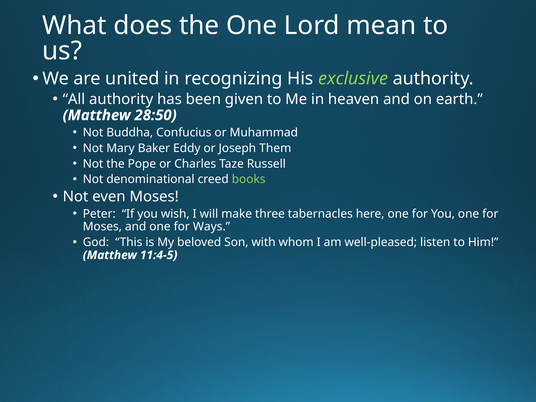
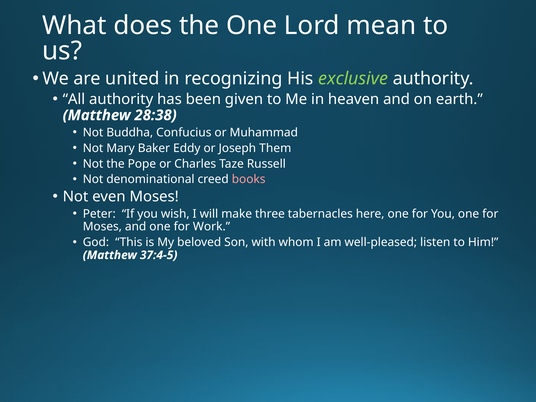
28:50: 28:50 -> 28:38 (156, 115)
books colour: light green -> pink (249, 179)
Ways: Ways -> Work (211, 227)
11:4-5: 11:4-5 -> 37:4-5 (159, 255)
